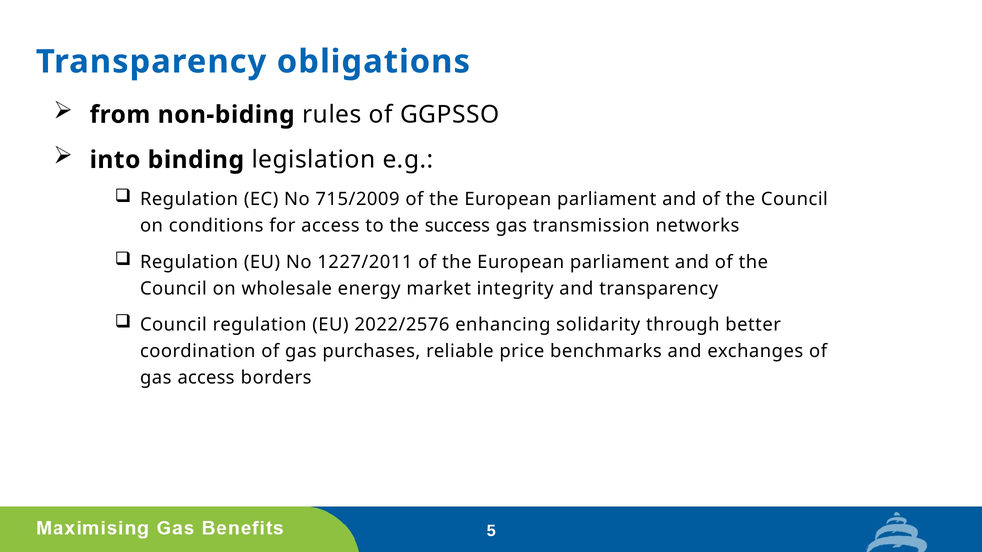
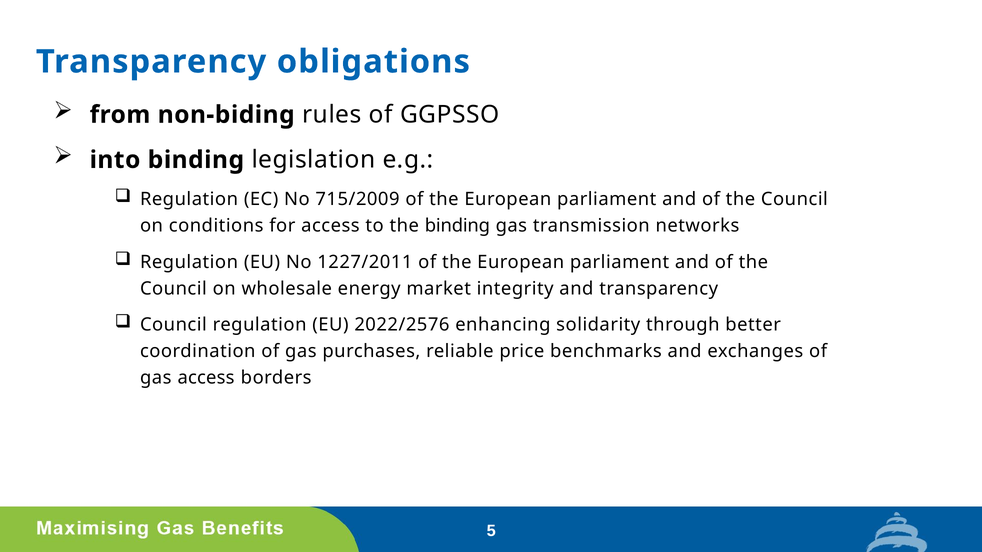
the success: success -> binding (457, 226)
